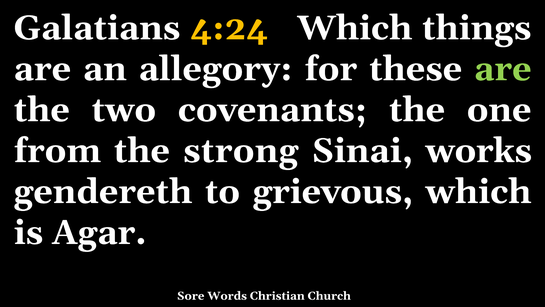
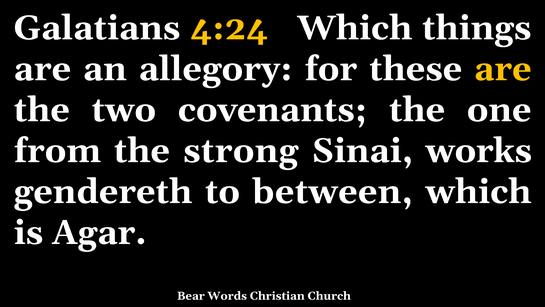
are colour: light green -> yellow (503, 69)
grievous: grievous -> between (333, 192)
Sore: Sore -> Bear (191, 296)
